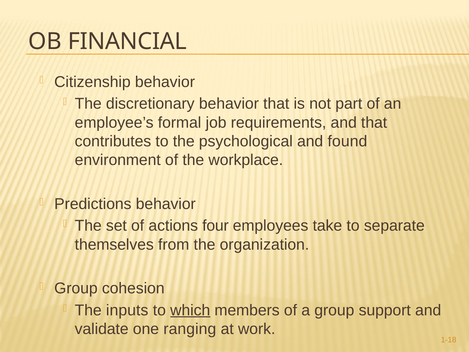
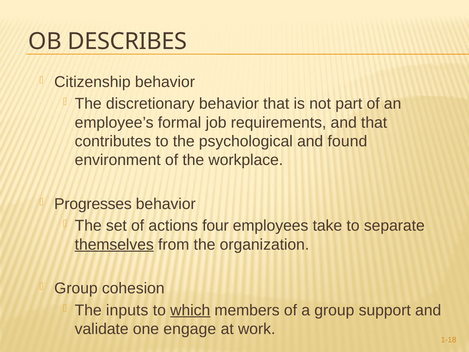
FINANCIAL: FINANCIAL -> DESCRIBES (127, 41)
Predictions: Predictions -> Progresses (93, 204)
themselves underline: none -> present (114, 244)
ranging: ranging -> engage (190, 329)
